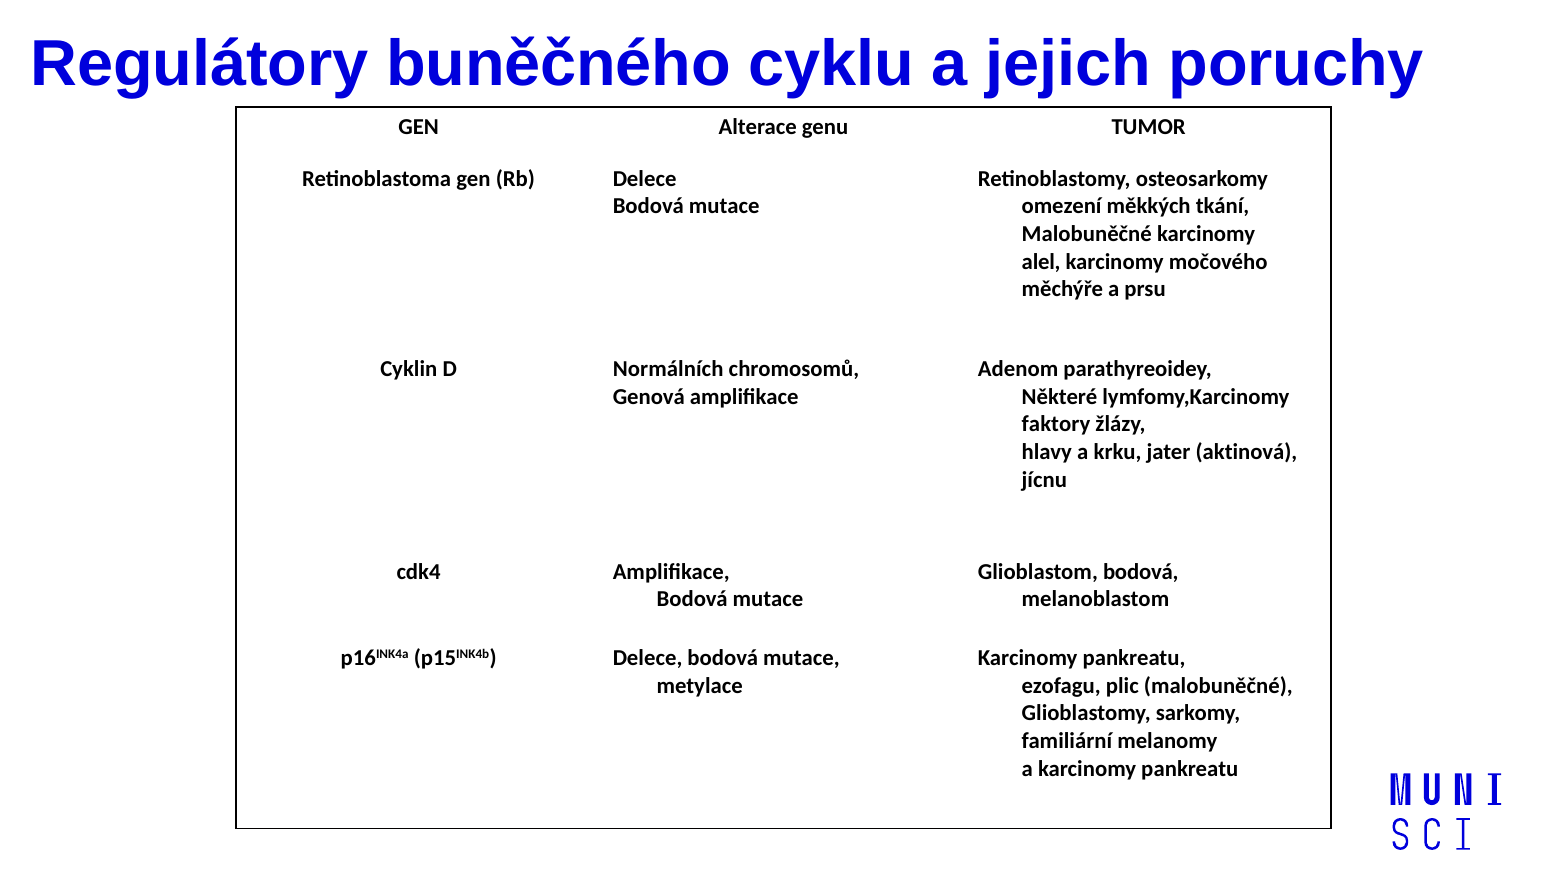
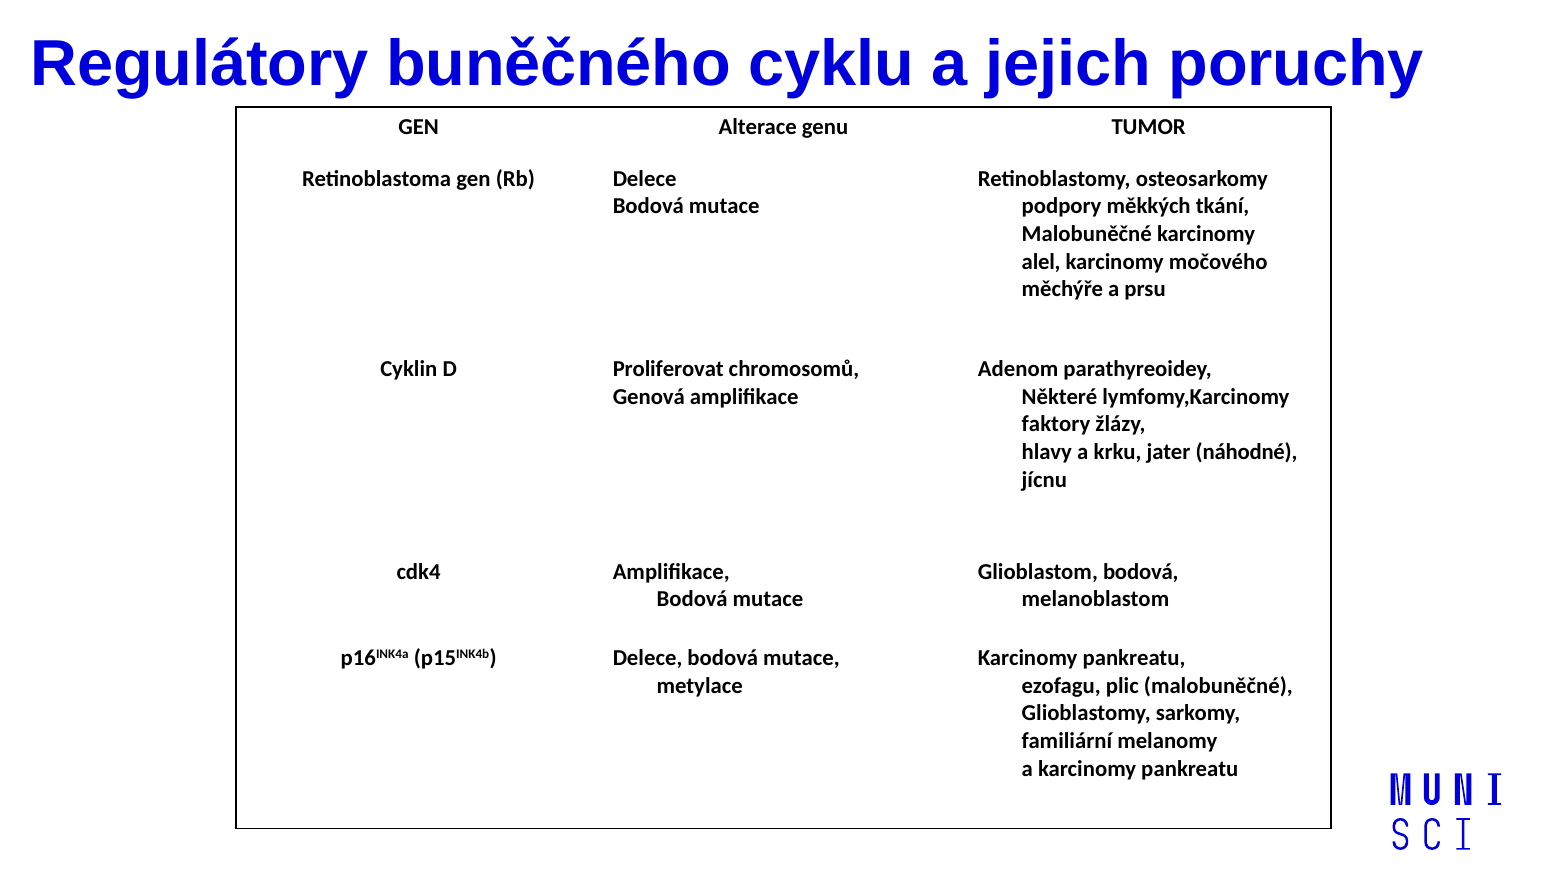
omezení: omezení -> podpory (1062, 206)
Normálních: Normálních -> Proliferovat (668, 369)
aktinová: aktinová -> náhodné (1247, 452)
